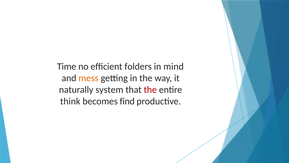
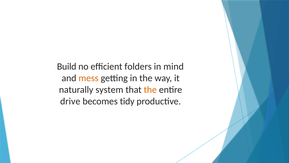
Time: Time -> Build (67, 66)
the colour: red -> orange (150, 90)
think: think -> drive (70, 101)
find: find -> tidy (127, 101)
